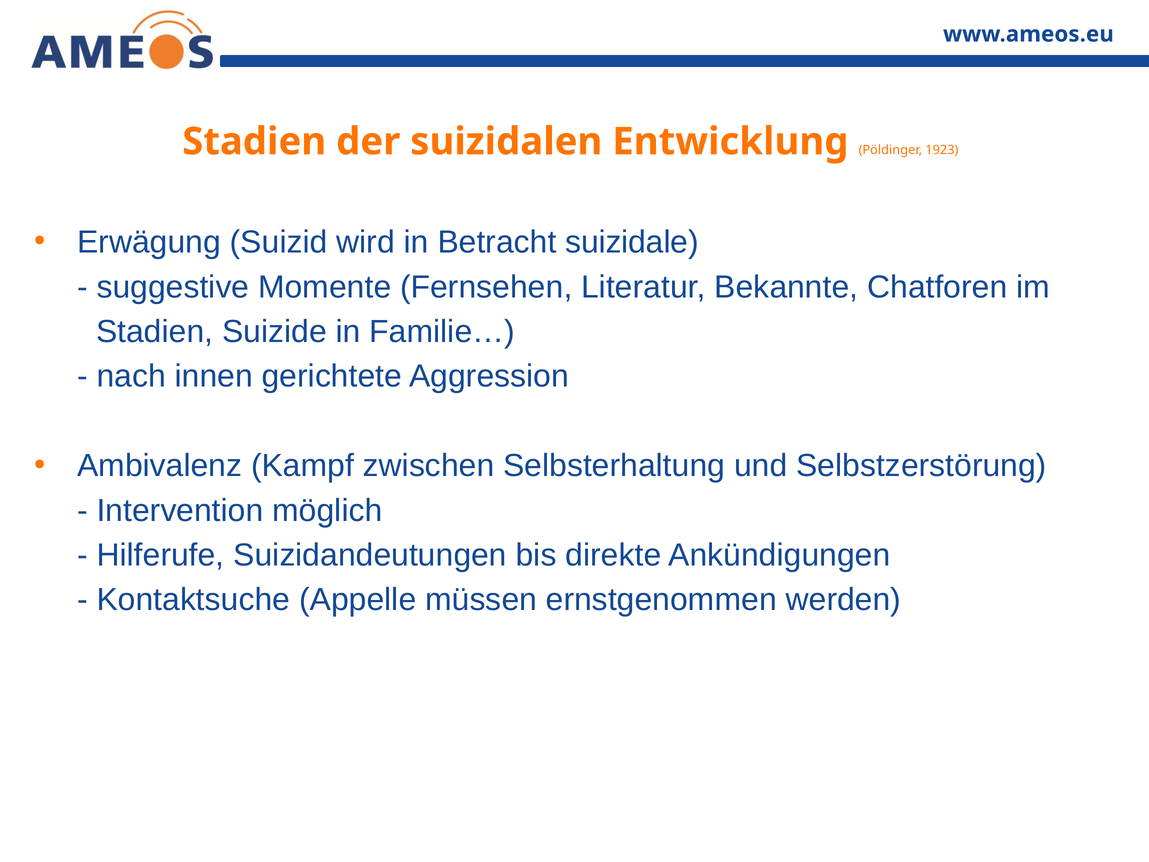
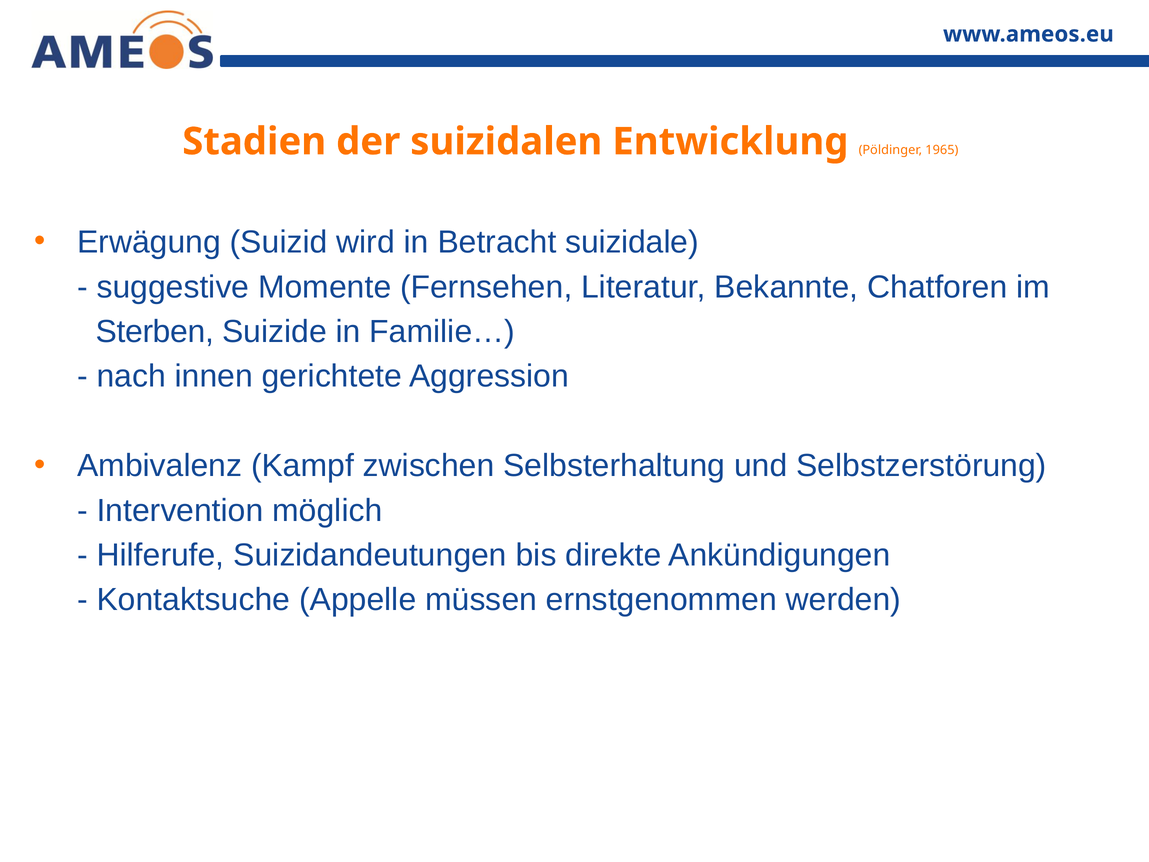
1923: 1923 -> 1965 (942, 150)
Stadien: Stadien -> Sterben (155, 332)
